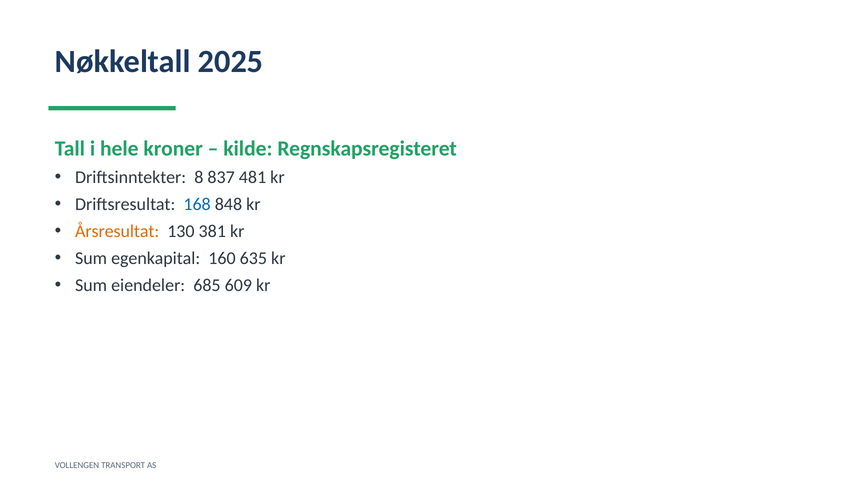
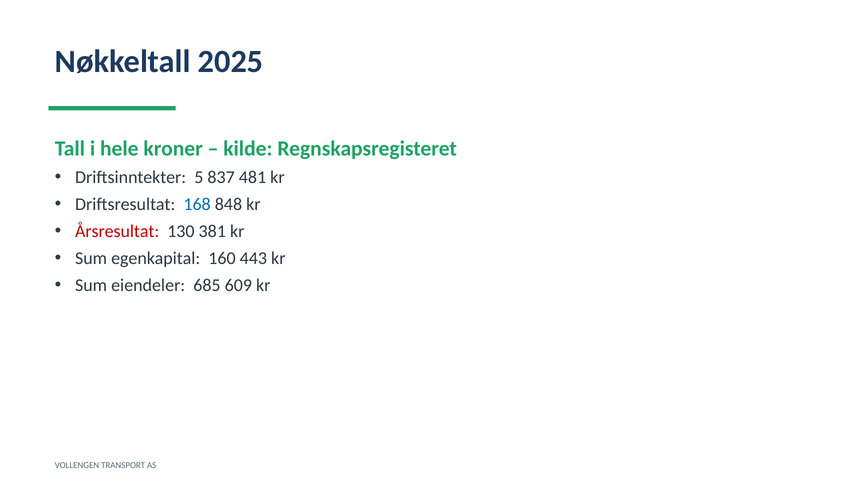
8: 8 -> 5 (199, 177)
Årsresultat colour: orange -> red (117, 231)
635: 635 -> 443 (253, 258)
